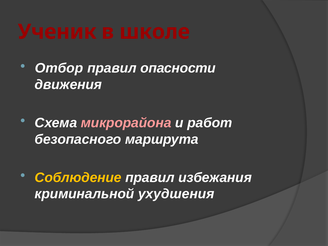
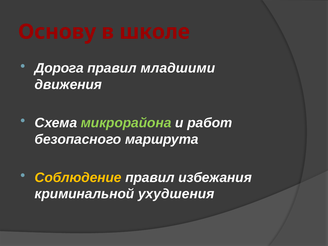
Ученик: Ученик -> Основу (57, 32)
Отбор: Отбор -> Дорога (59, 68)
опасности: опасности -> младшими (178, 68)
микрорайона colour: pink -> light green (126, 123)
